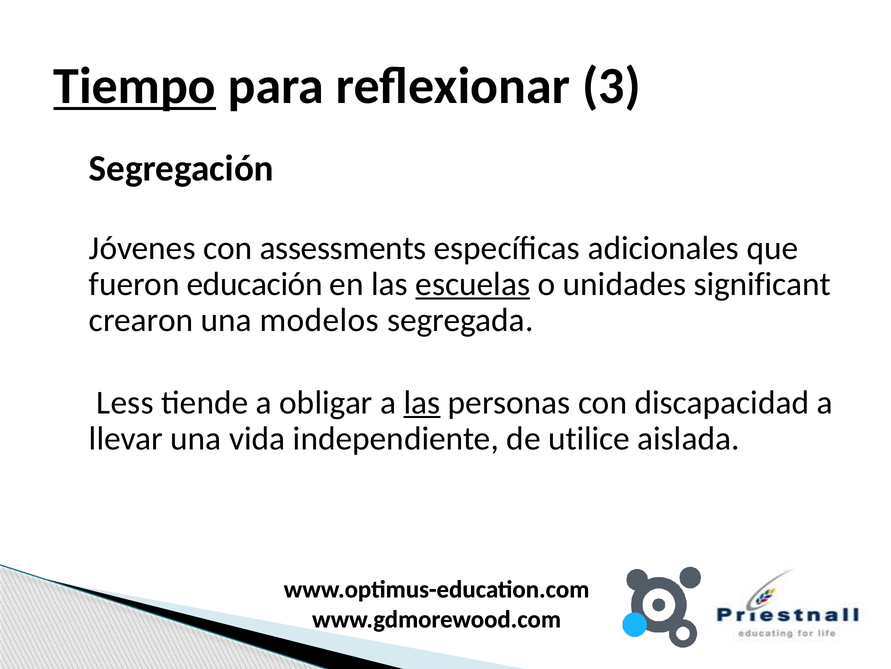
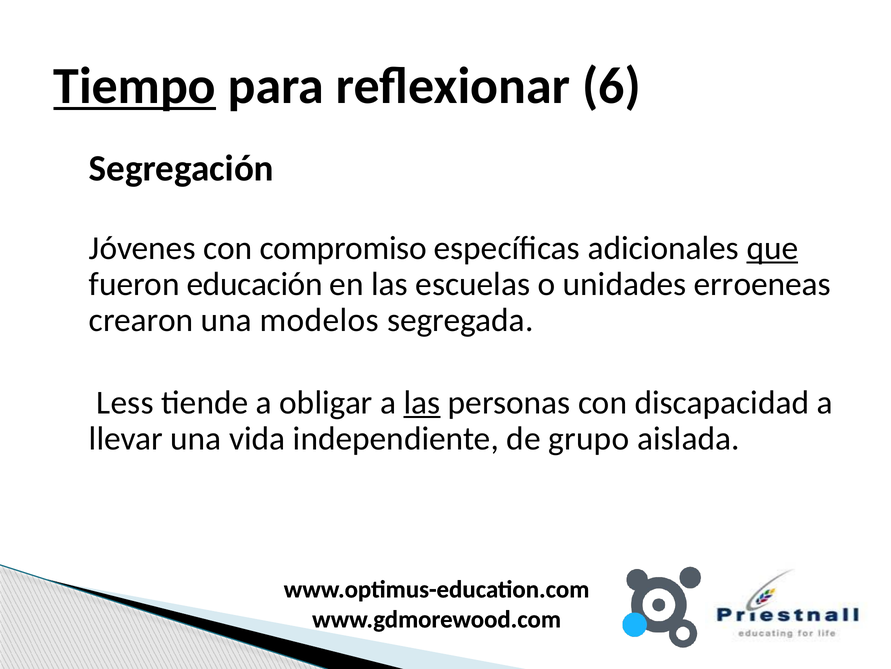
3: 3 -> 6 (612, 86)
assessments: assessments -> compromiso (343, 248)
que underline: none -> present (772, 248)
escuelas underline: present -> none (473, 284)
significant: significant -> erroeneas (762, 284)
utilice: utilice -> grupo (589, 438)
